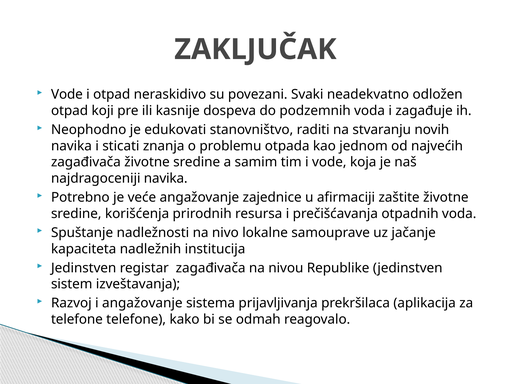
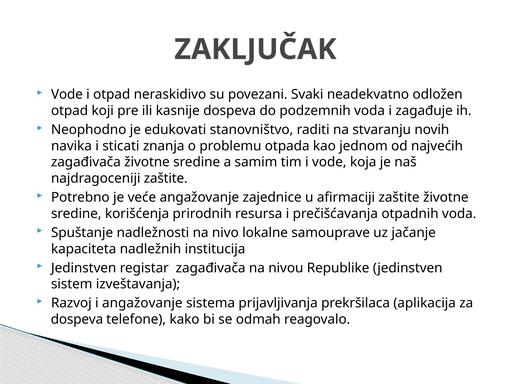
najdragoceniji navika: navika -> zaštite (166, 178)
telefone: telefone -> dospeva (77, 319)
